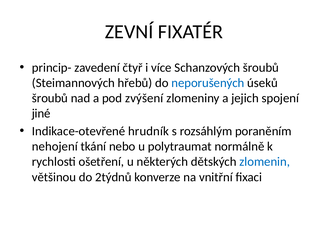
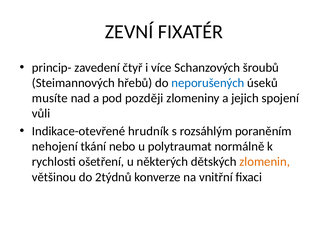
šroubů: šroubů -> musíte (50, 98)
zvýšení: zvýšení -> později (144, 98)
jiné: jiné -> vůli (41, 113)
zlomenin colour: blue -> orange (265, 162)
